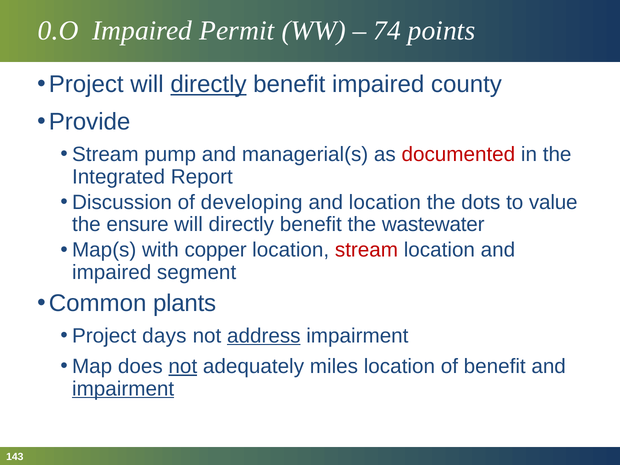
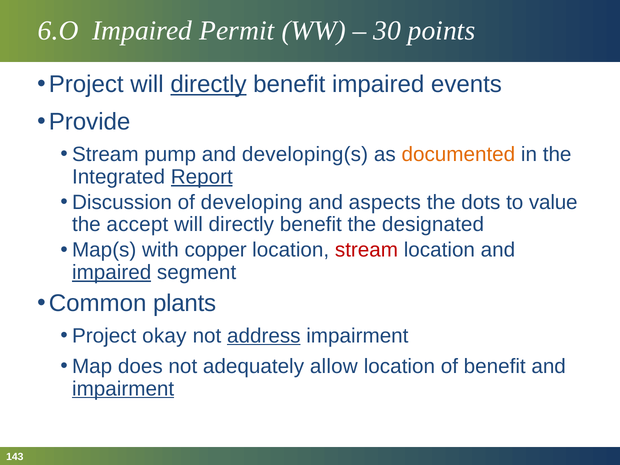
0.O: 0.O -> 6.O (58, 31)
74: 74 -> 30 (387, 31)
county: county -> events (466, 84)
managerial(s: managerial(s -> developing(s (305, 154)
documented colour: red -> orange (458, 154)
Report underline: none -> present (202, 177)
and location: location -> aspects (385, 202)
ensure: ensure -> accept (137, 225)
wastewater: wastewater -> designated (433, 225)
impaired underline: none -> present (112, 272)
days: days -> okay (164, 336)
not underline: present -> none (183, 366)
miles: miles -> allow (334, 366)
